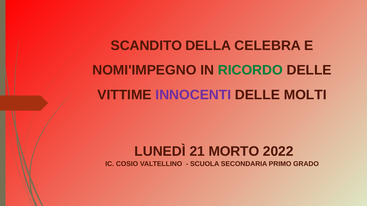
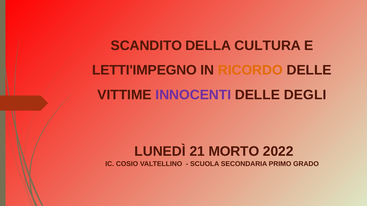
CELEBRA: CELEBRA -> CULTURA (268, 46)
NOMI'IMPEGNO: NOMI'IMPEGNO -> LETTI'IMPEGNO (144, 70)
RICORDO colour: green -> orange (250, 70)
MOLTI: MOLTI -> DEGLI (305, 95)
